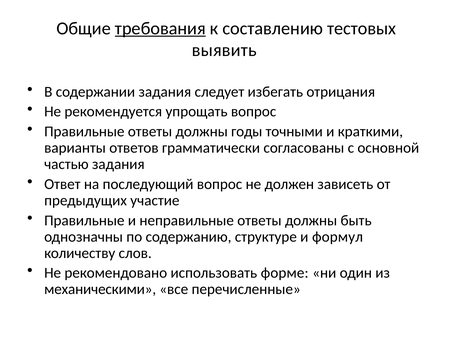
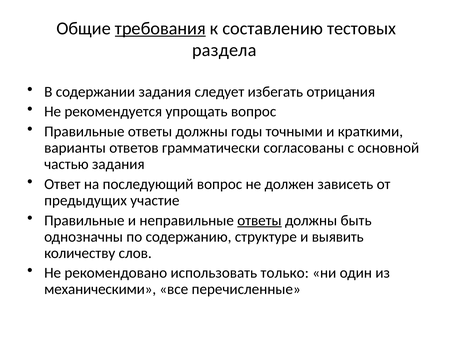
выявить: выявить -> раздела (224, 50)
ответы underline: none -> present (259, 220)
формул: формул -> выявить (338, 237)
форме: форме -> только (285, 273)
